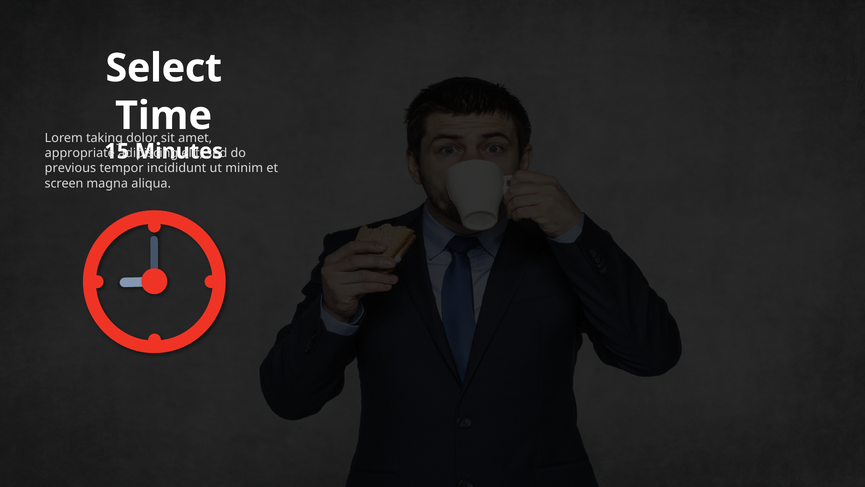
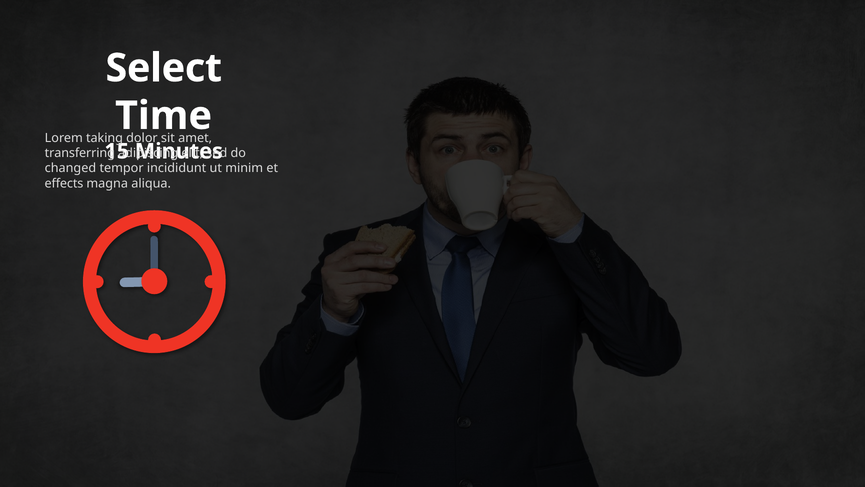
appropriate: appropriate -> transferring (80, 153)
previous: previous -> changed (70, 168)
screen: screen -> effects (64, 183)
